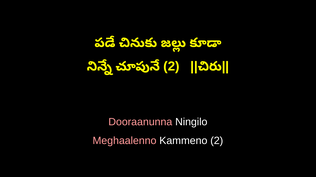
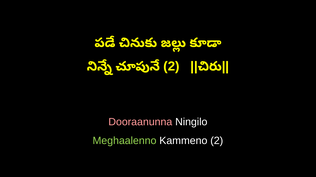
Meghaalenno colour: pink -> light green (125, 141)
